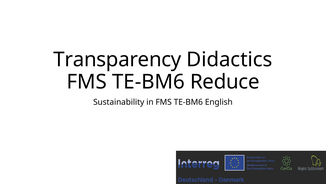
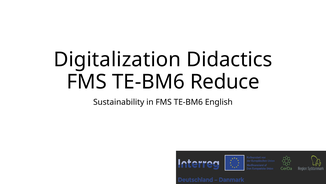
Transparency: Transparency -> Digitalization (117, 59)
